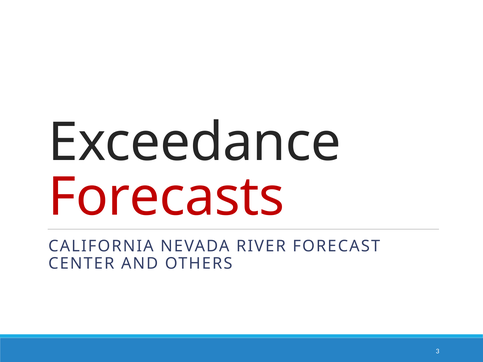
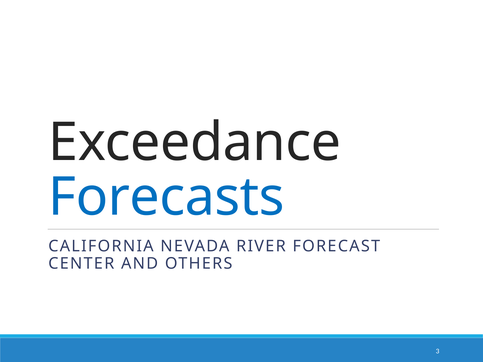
Forecasts colour: red -> blue (166, 197)
